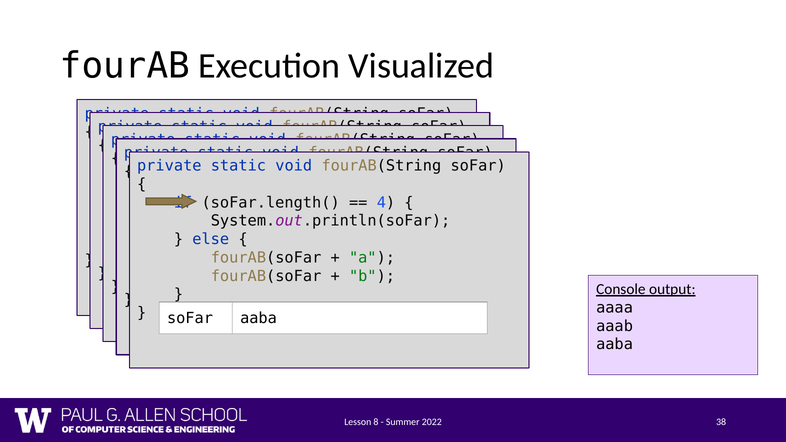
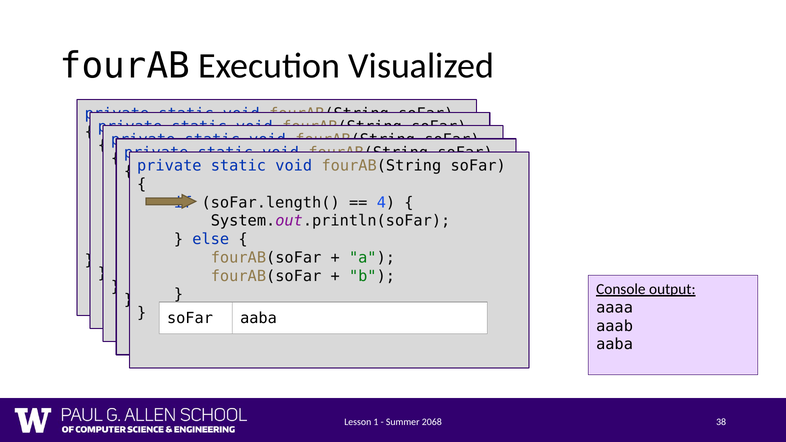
8: 8 -> 1 (376, 422)
2022: 2022 -> 2068 (432, 422)
